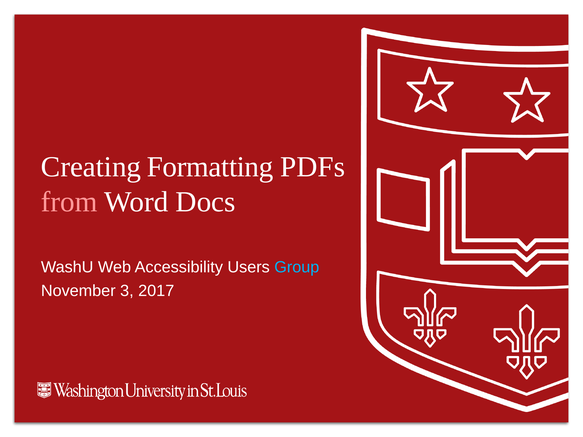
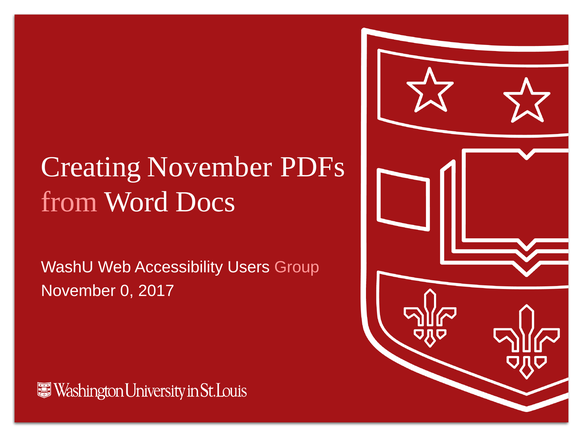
Creating Formatting: Formatting -> November (210, 167)
Group colour: light blue -> pink (297, 267)
3: 3 -> 0 (127, 291)
